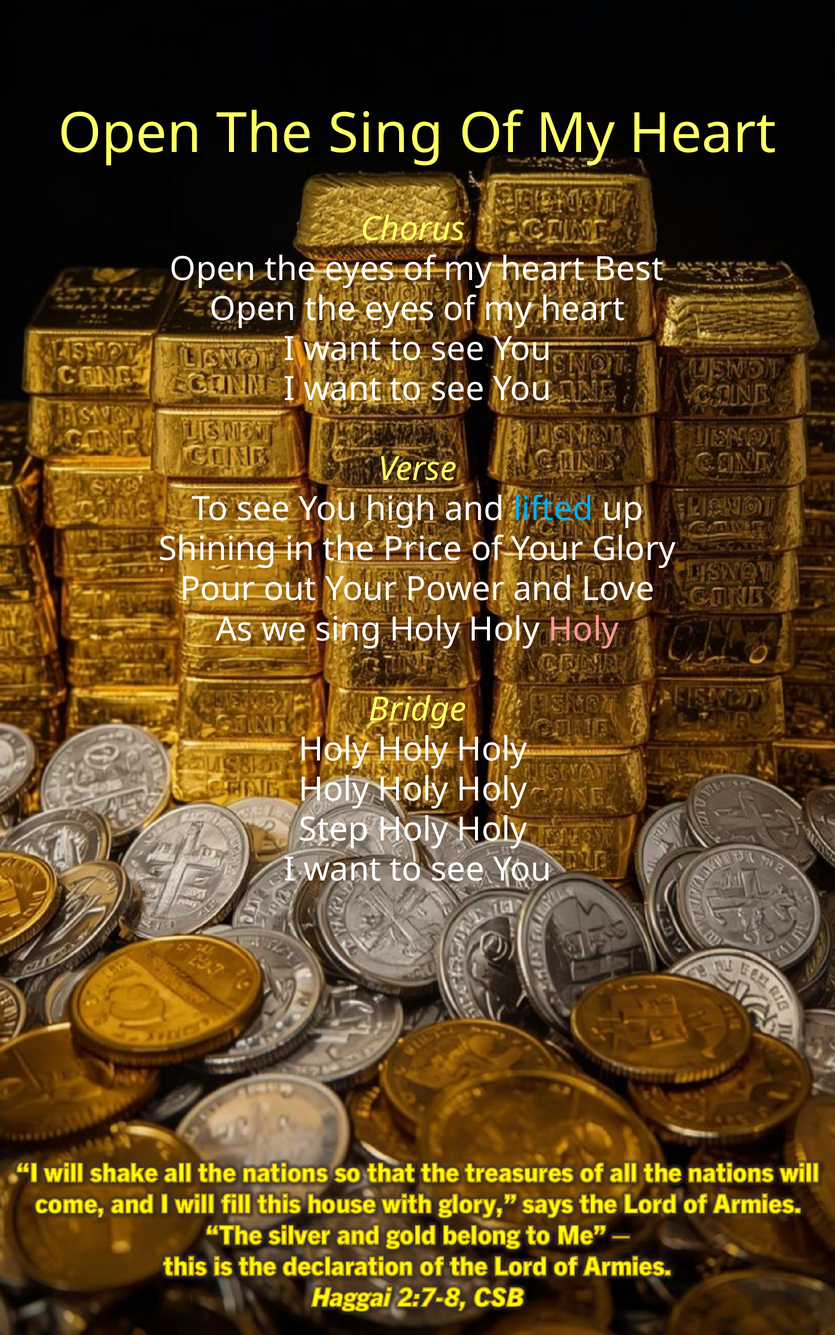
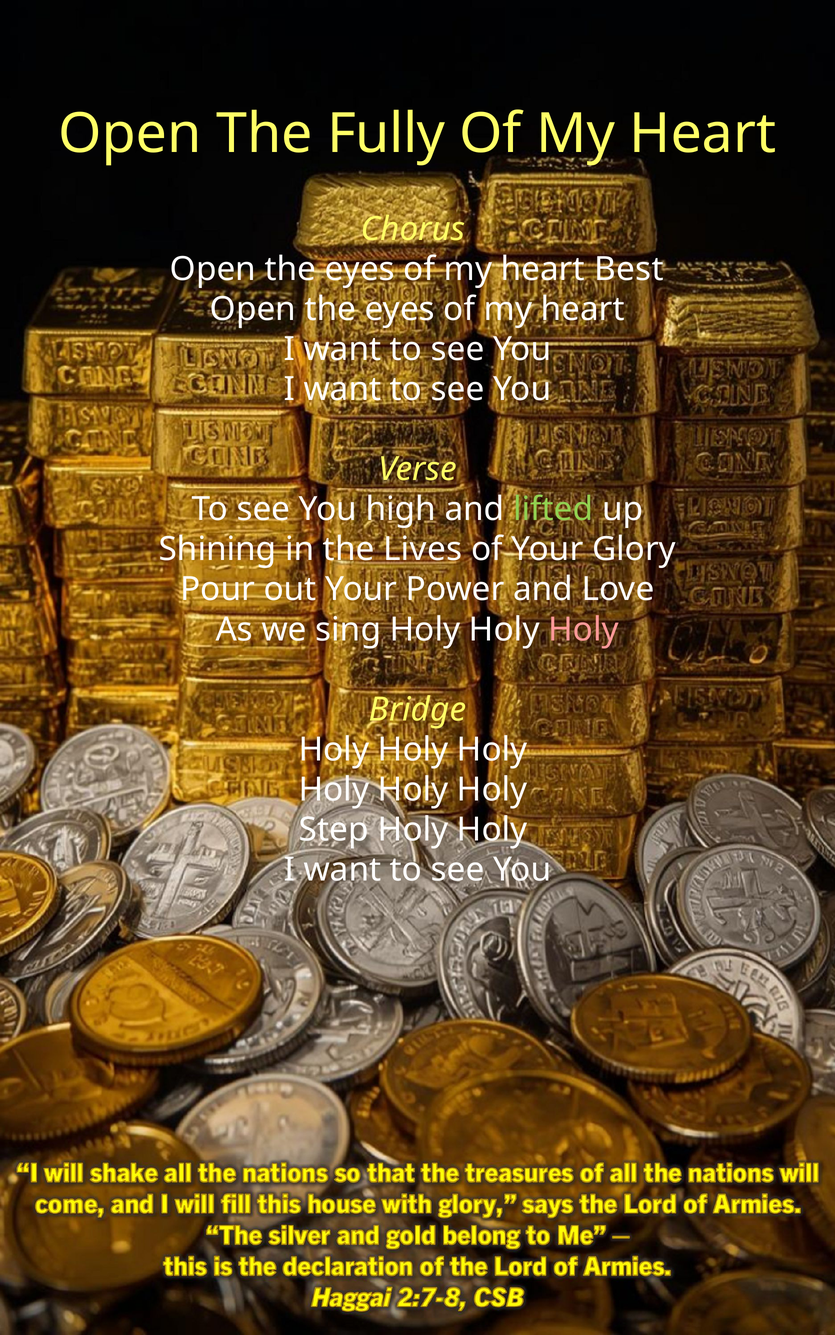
The Sing: Sing -> Fully (386, 134)
lifted colour: light blue -> light green (553, 510)
Price: Price -> Lives (423, 550)
